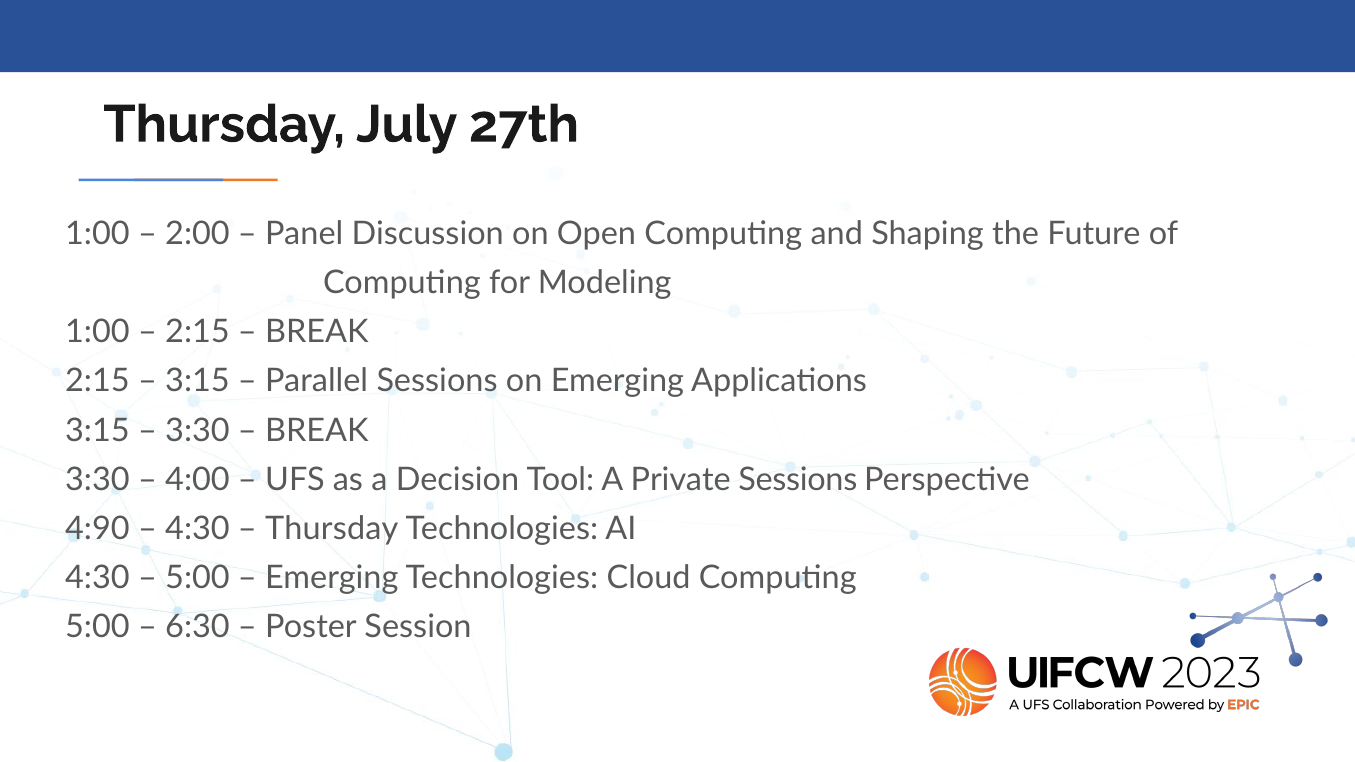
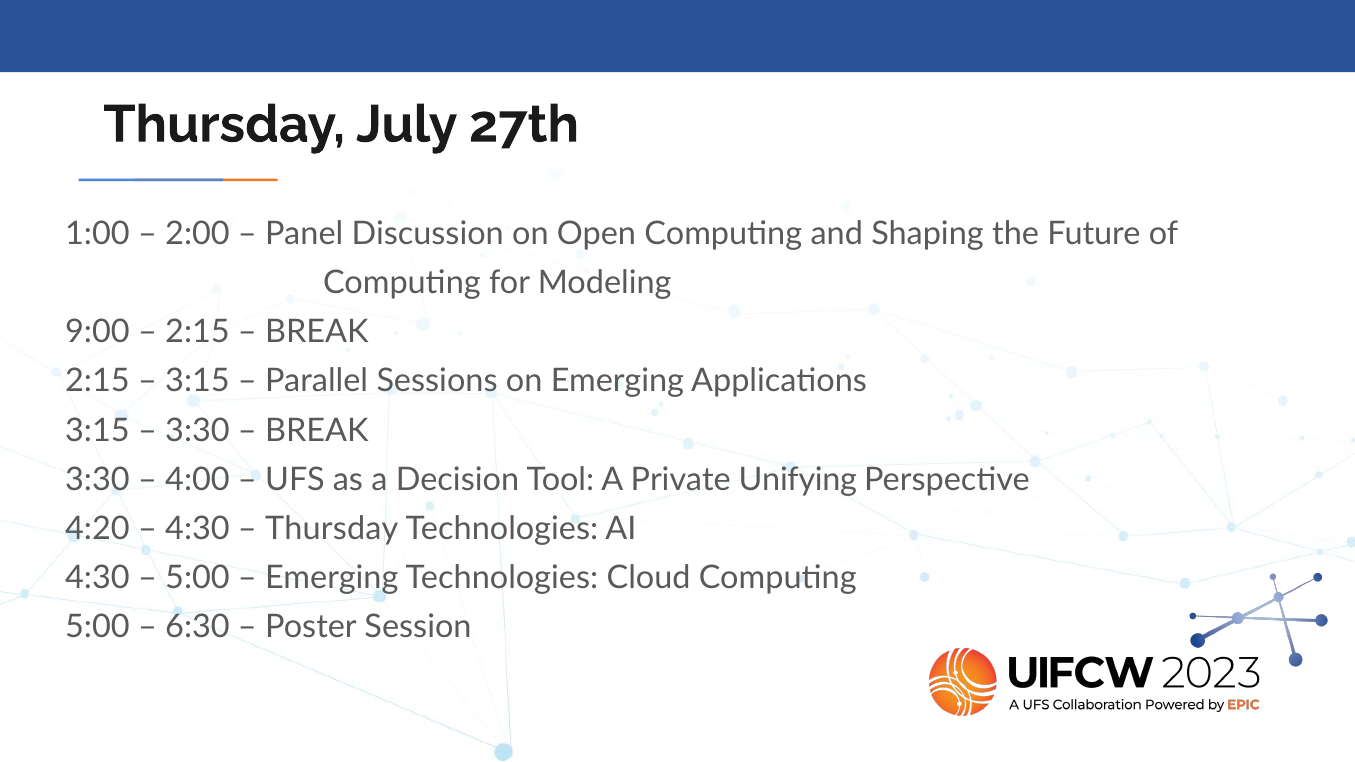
1:00: 1:00 -> 9:00 (97, 332)
Private Sessions: Sessions -> Unifying (798, 480)
4:90: 4:90 -> 4:20 (97, 529)
